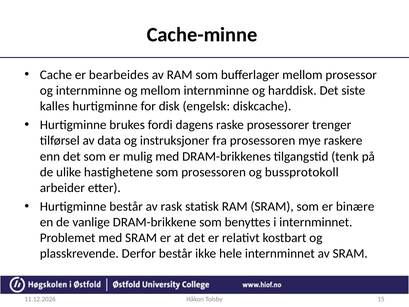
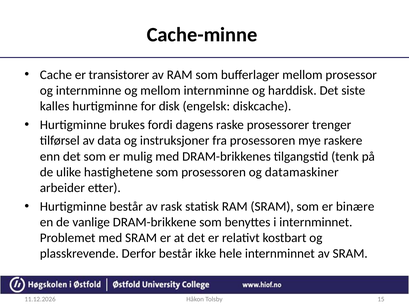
bearbeides: bearbeides -> transistorer (119, 75)
bussprotokoll: bussprotokoll -> datamaskiner (302, 172)
